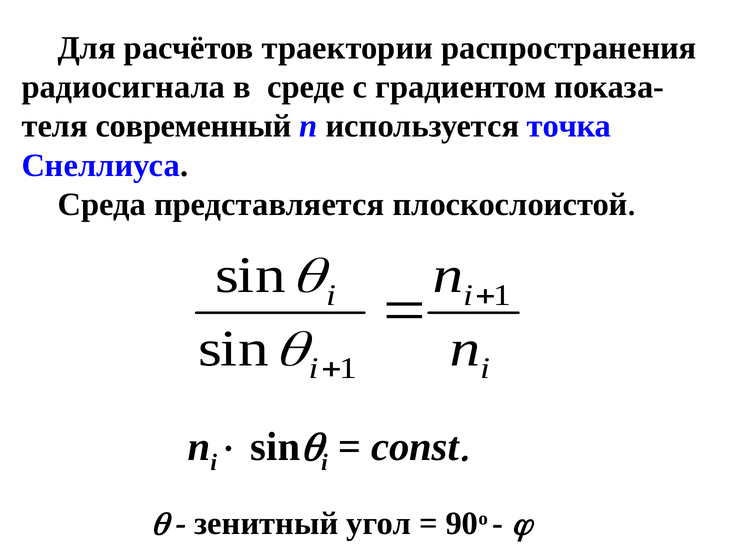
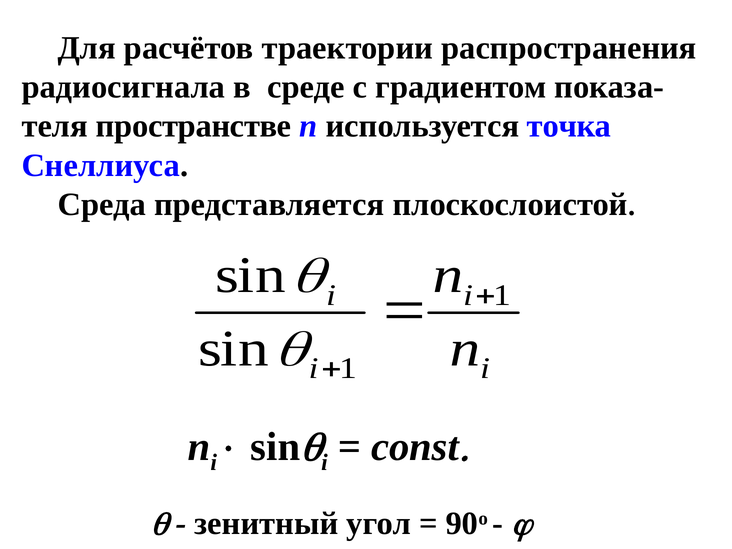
современный: современный -> пространстве (194, 126)
